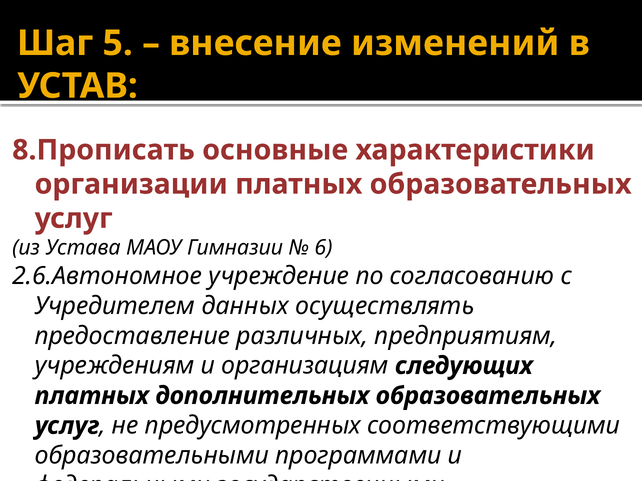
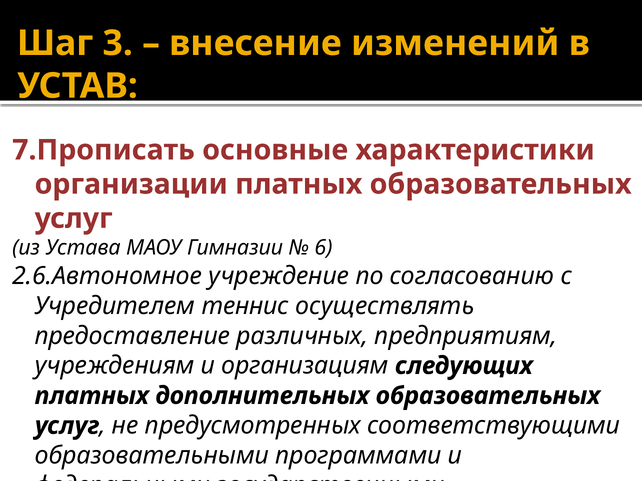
5: 5 -> 3 (118, 43)
8.Прописать: 8.Прописать -> 7.Прописать (104, 150)
данных: данных -> теннис (245, 306)
